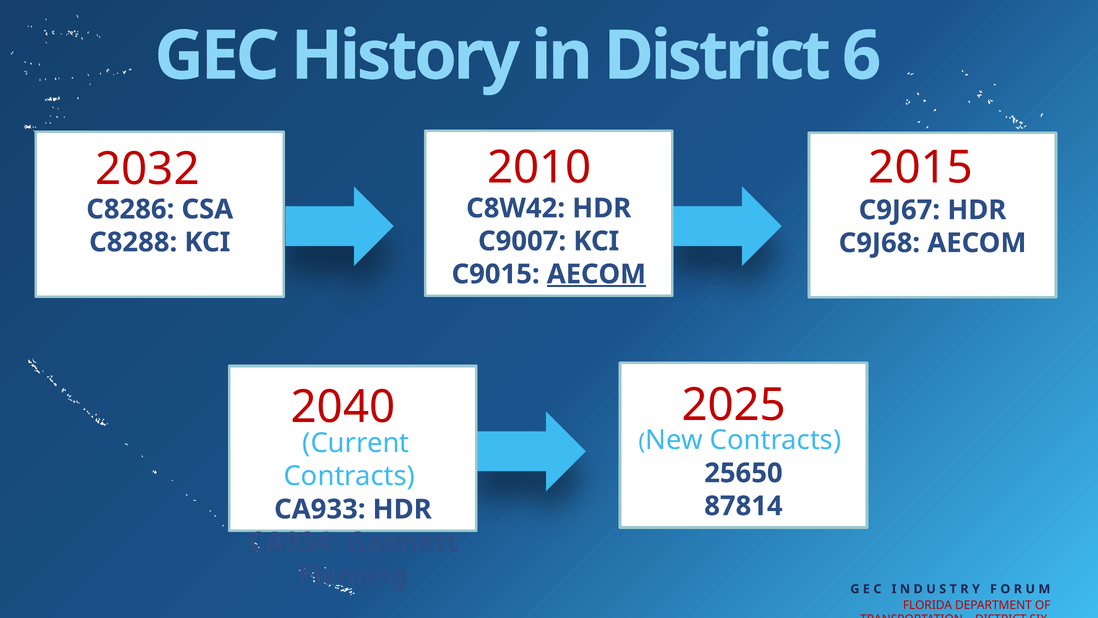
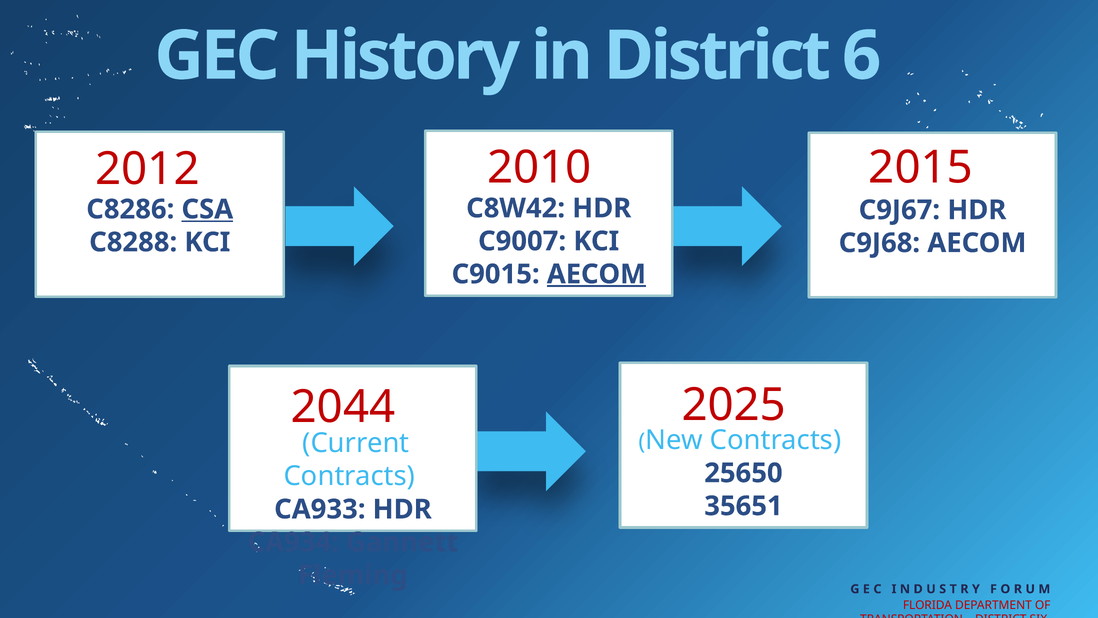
2032: 2032 -> 2012 (147, 169)
CSA underline: none -> present (207, 209)
2040: 2040 -> 2044 (343, 407)
87814: 87814 -> 35651 (743, 506)
